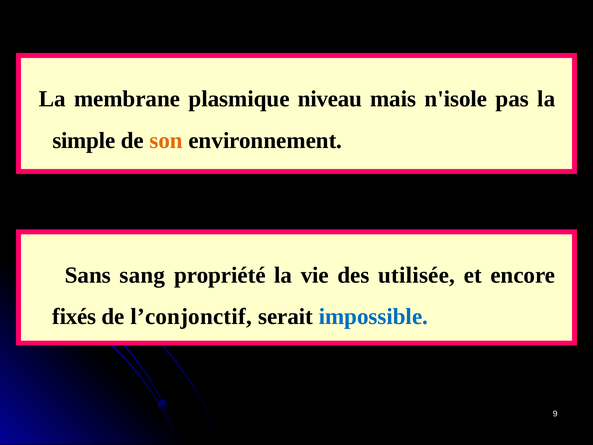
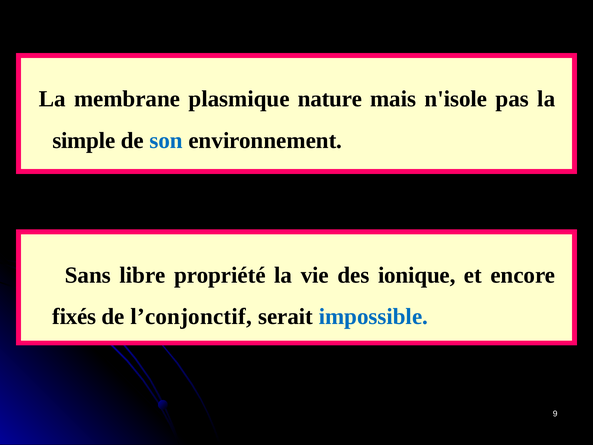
niveau: niveau -> nature (330, 99)
son colour: orange -> blue (166, 140)
sang: sang -> libre (142, 275)
utilisée: utilisée -> ionique (417, 275)
